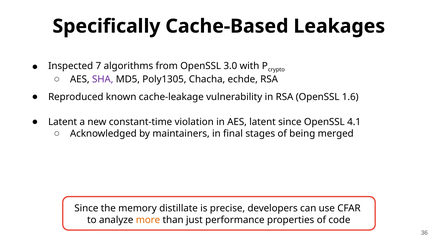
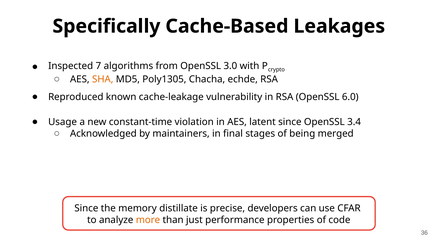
SHA colour: purple -> orange (103, 79)
1.6: 1.6 -> 6.0 (350, 97)
Latent: Latent -> Usage (63, 122)
4.1: 4.1 -> 3.4 (354, 122)
